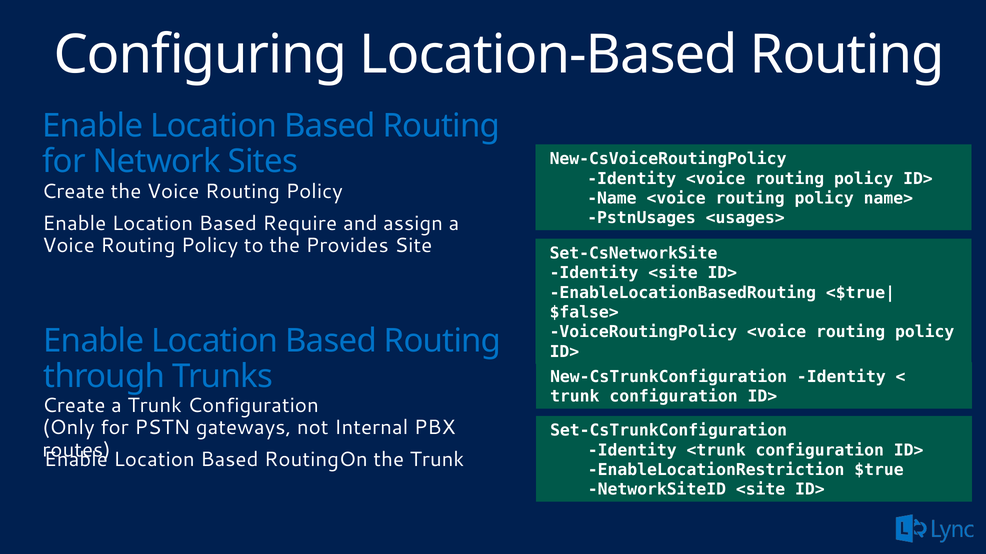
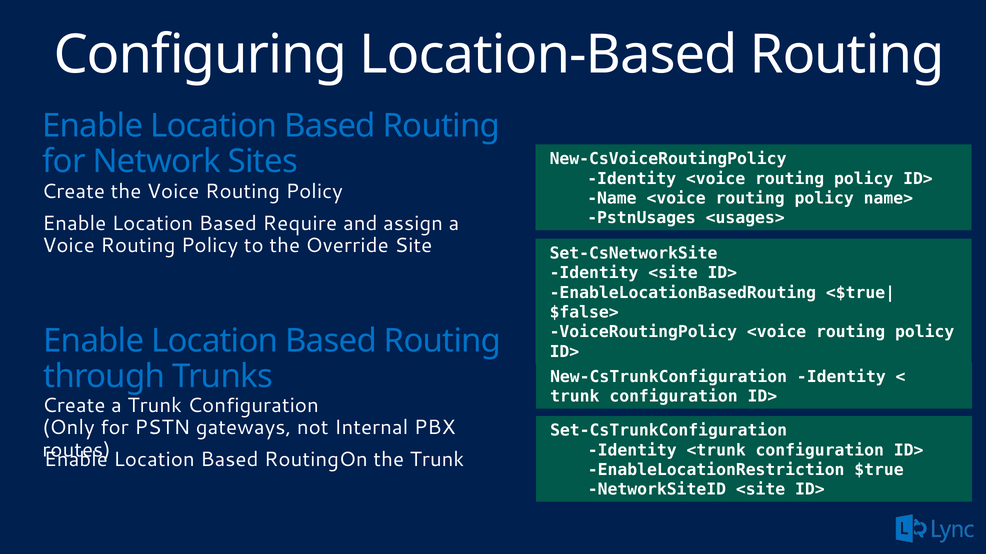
Provides: Provides -> Override (347, 246)
